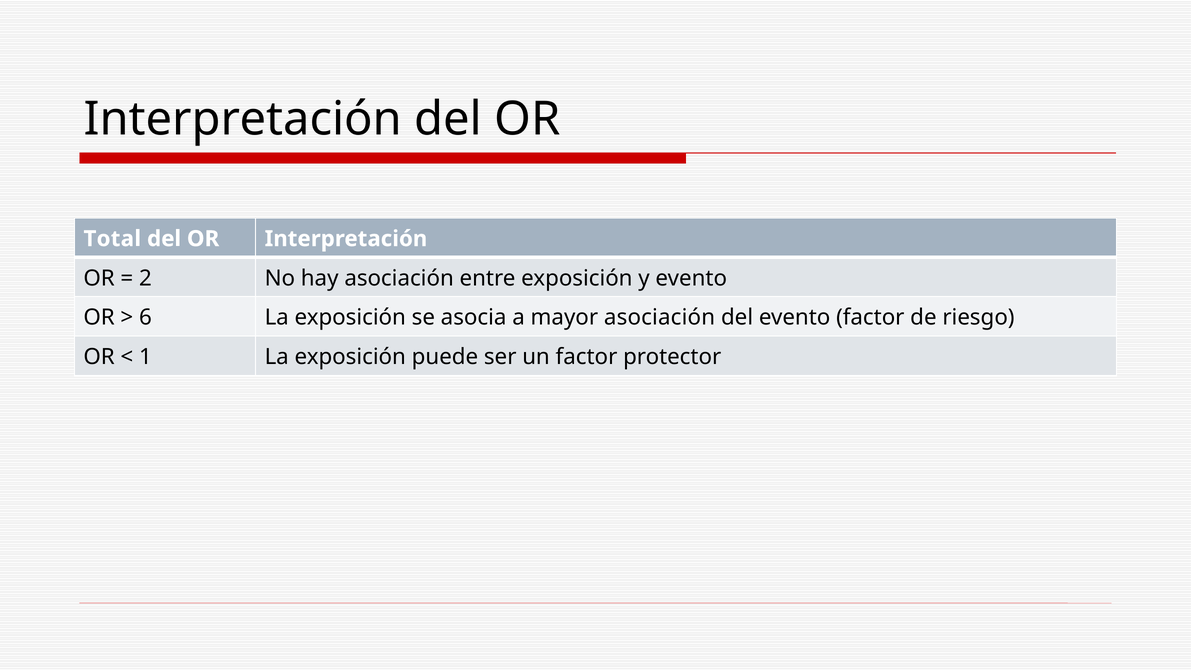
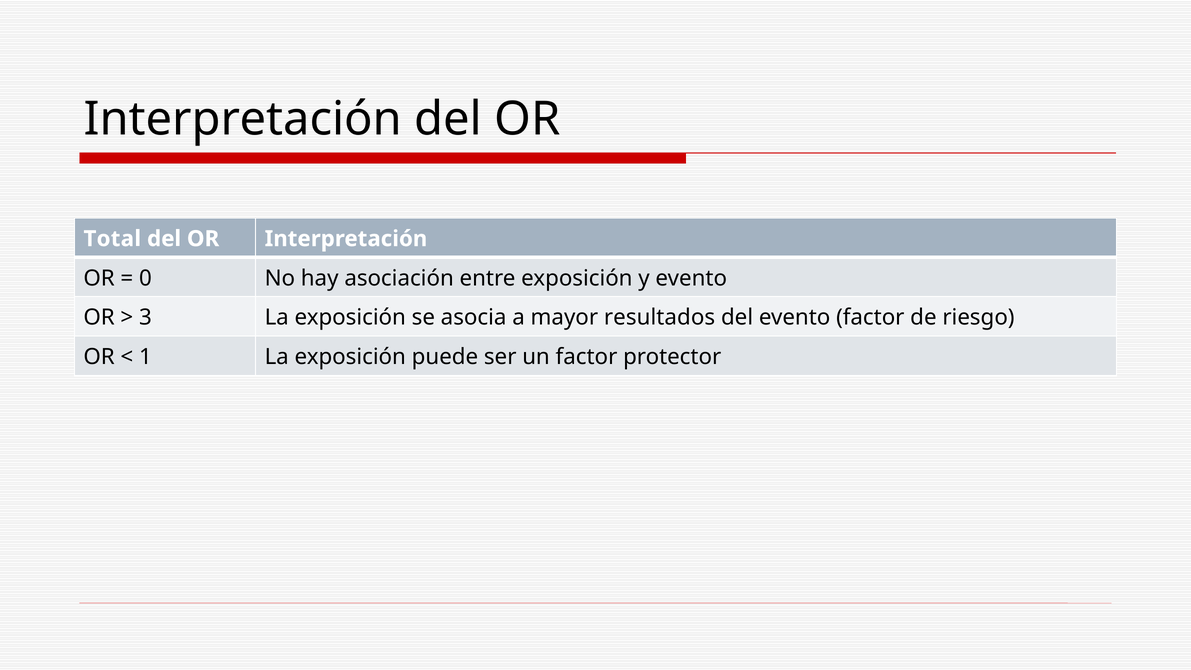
2: 2 -> 0 (145, 278)
6: 6 -> 3 (145, 317)
mayor asociación: asociación -> resultados (660, 317)
